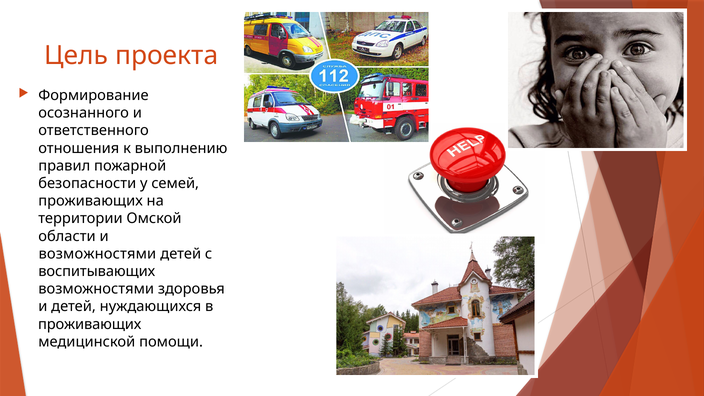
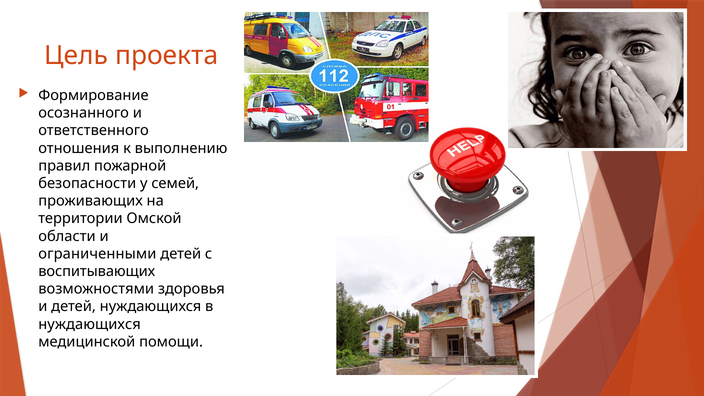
возможностями: возможностями -> ограниченными (97, 254)
проживающих: проживающих -> нуждающихся (90, 324)
